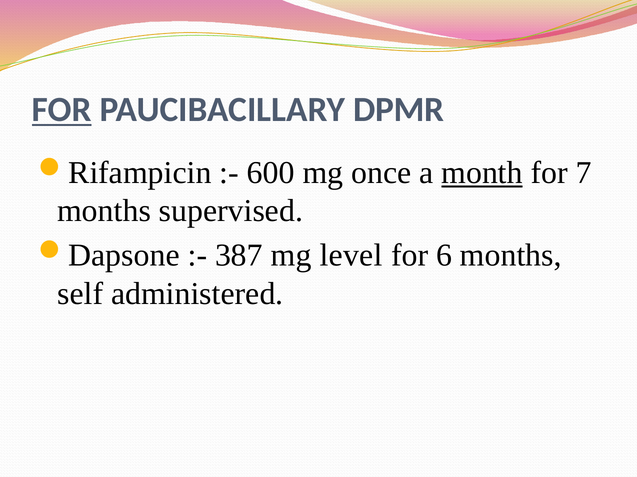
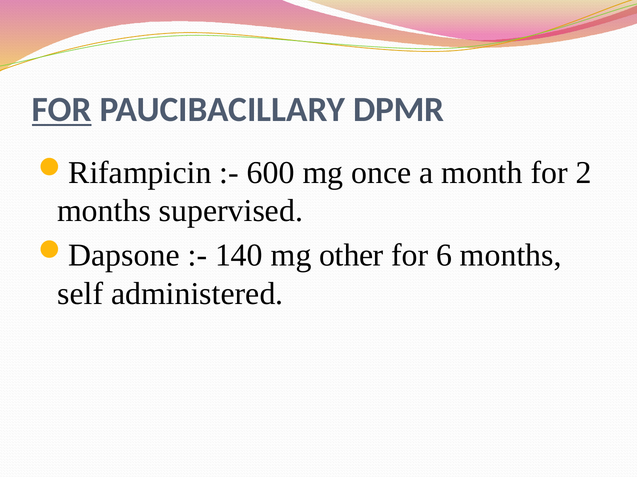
month underline: present -> none (482, 173)
7: 7 -> 2 (584, 173)
387: 387 -> 140 (239, 256)
level: level -> other (351, 256)
